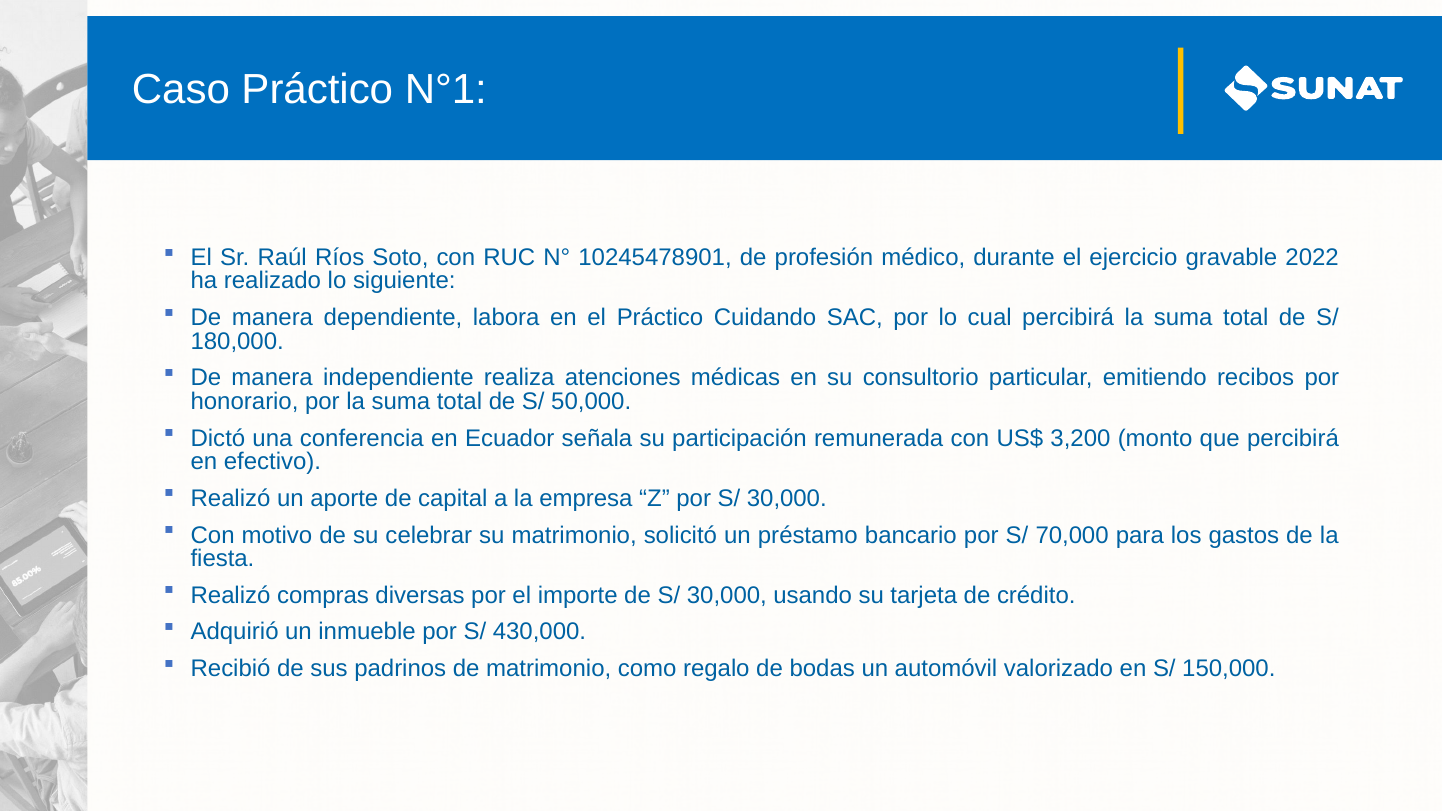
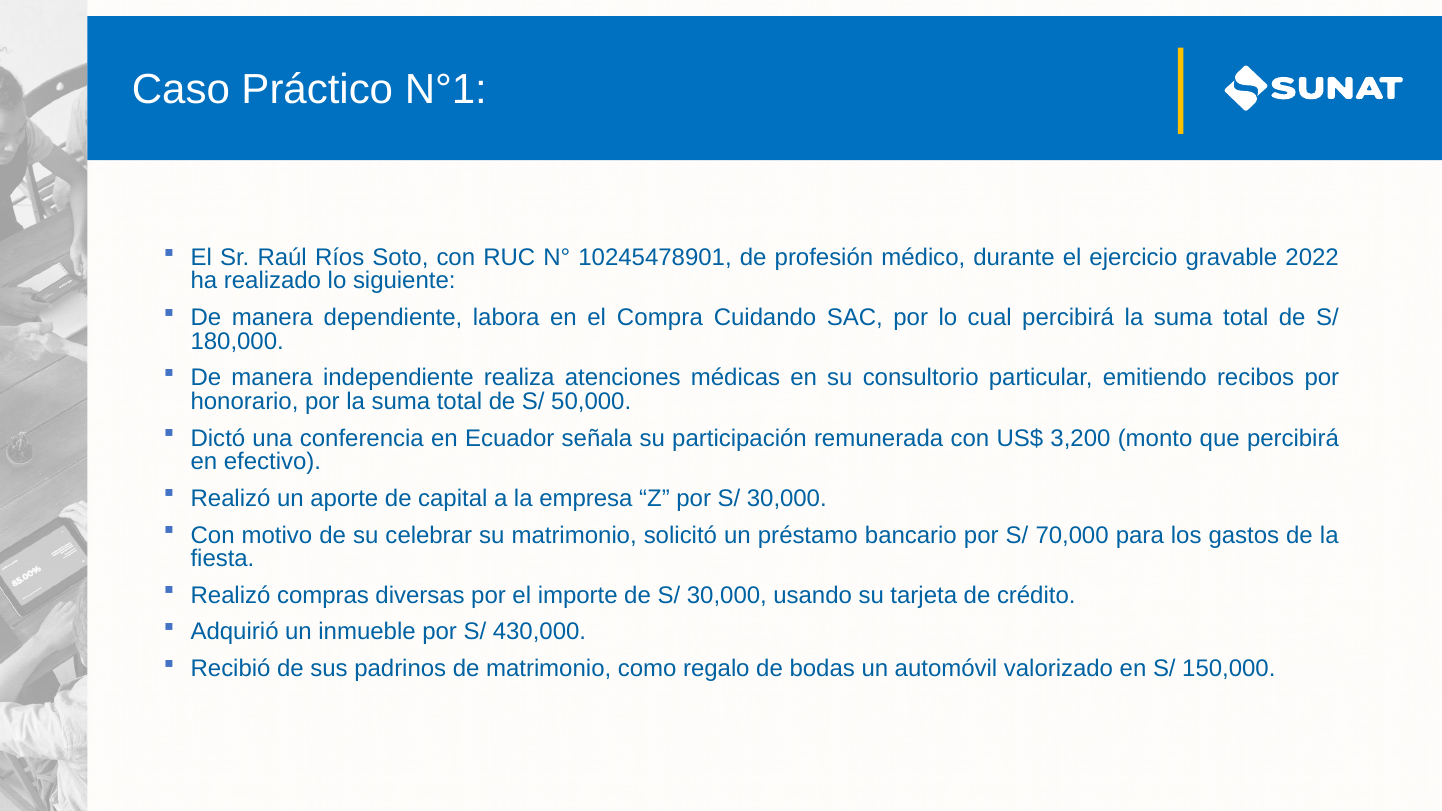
el Práctico: Práctico -> Compra (660, 318)
